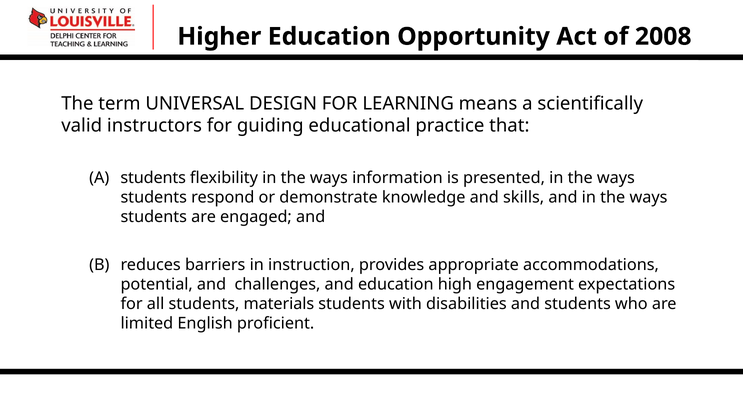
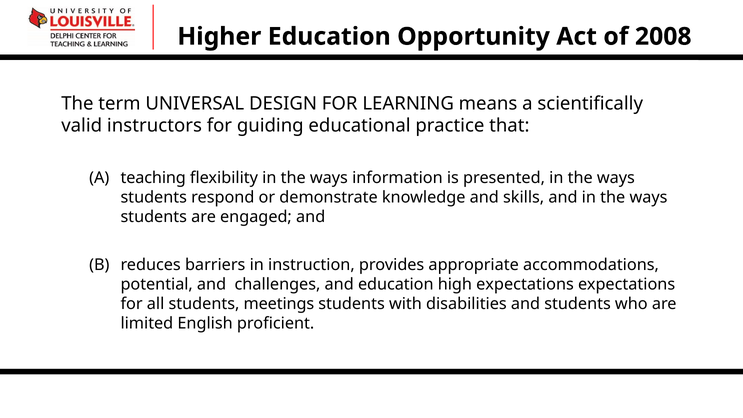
A students: students -> teaching (153, 178)
high engagement: engagement -> expectations (525, 284)
materials: materials -> meetings (279, 304)
